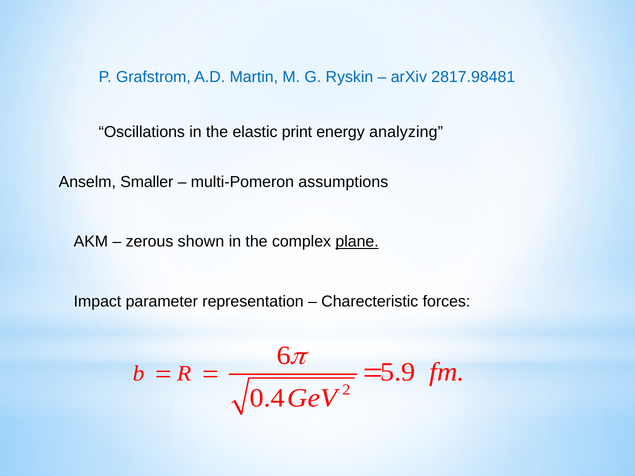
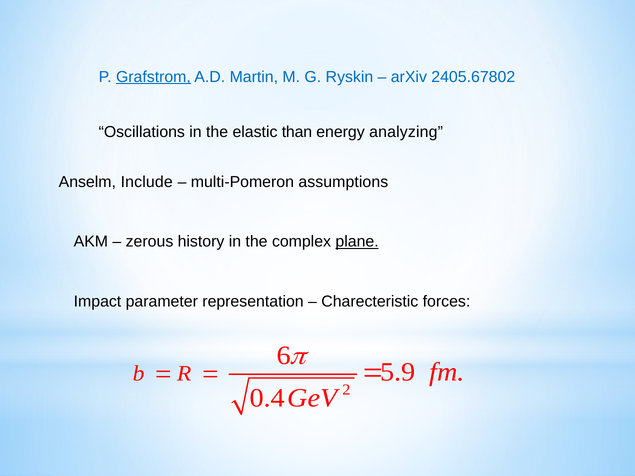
Grafstrom underline: none -> present (153, 77)
2817.98481: 2817.98481 -> 2405.67802 (473, 77)
print: print -> than (297, 132)
Smaller: Smaller -> Include (147, 182)
shown: shown -> history (201, 242)
